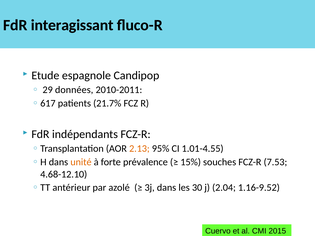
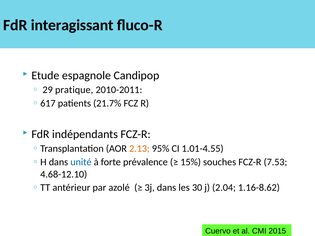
données: données -> pratique (74, 90)
unité colour: orange -> blue (81, 162)
1.16-9.52: 1.16-9.52 -> 1.16-8.62 (259, 188)
